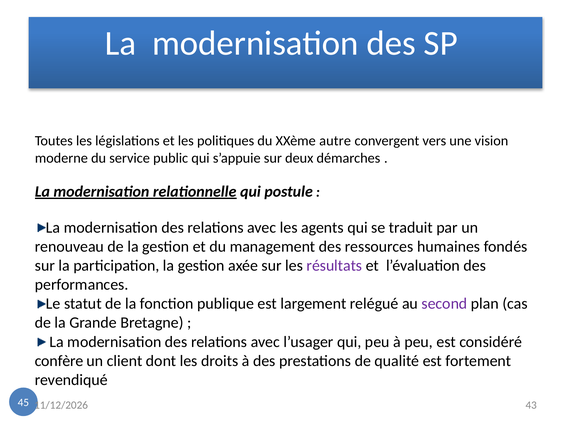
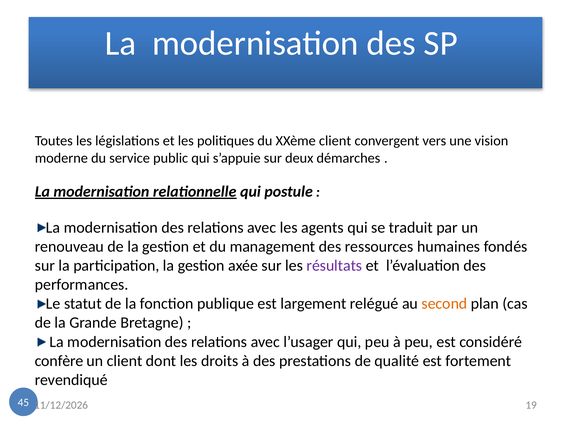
XXème autre: autre -> client (335, 141)
second colour: purple -> orange (444, 304)
43: 43 -> 19 (531, 406)
